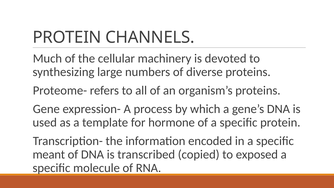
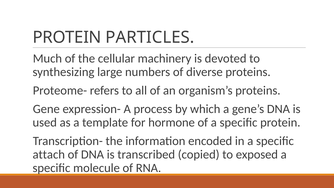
CHANNELS: CHANNELS -> PARTICLES (150, 37)
meant: meant -> attach (49, 154)
